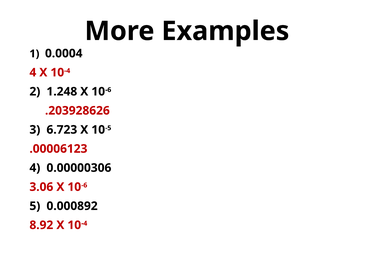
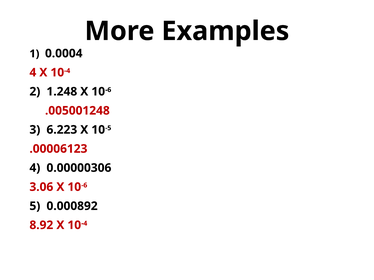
.203928626: .203928626 -> .005001248 (77, 111)
6.723: 6.723 -> 6.223 (62, 130)
